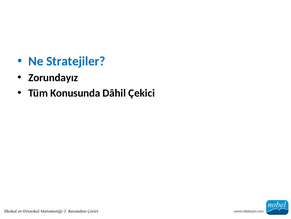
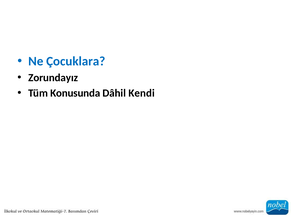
Stratejiler: Stratejiler -> Çocuklara (76, 61)
Çekici: Çekici -> Kendi (142, 93)
